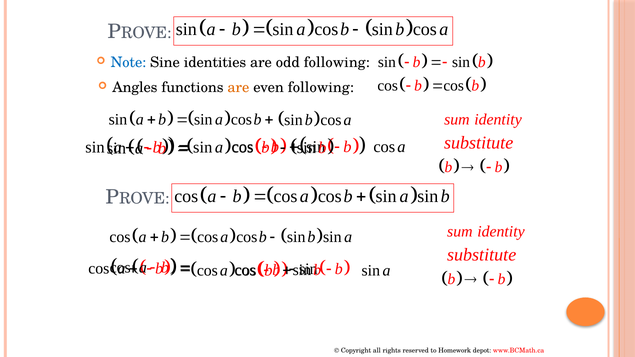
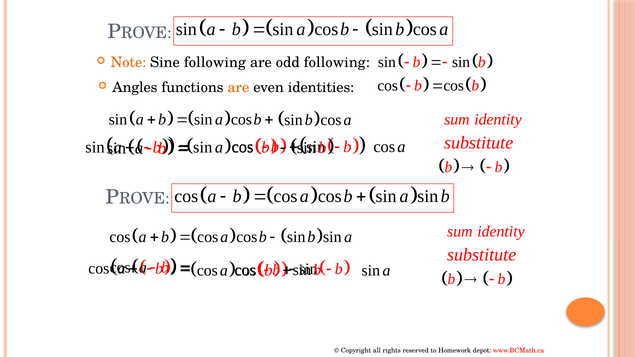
Note colour: blue -> orange (128, 63)
Sine identities: identities -> following (215, 63)
even following: following -> identities (321, 88)
